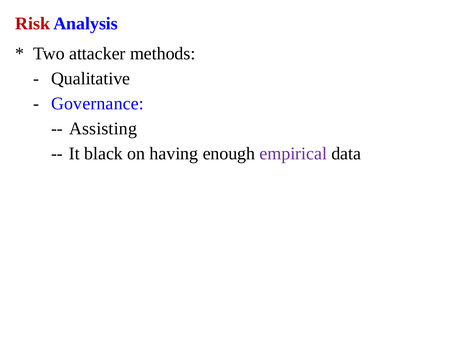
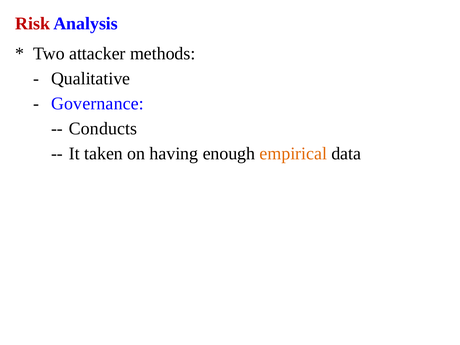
Assisting: Assisting -> Conducts (103, 129)
black: black -> taken (104, 154)
empirical colour: purple -> orange (293, 154)
